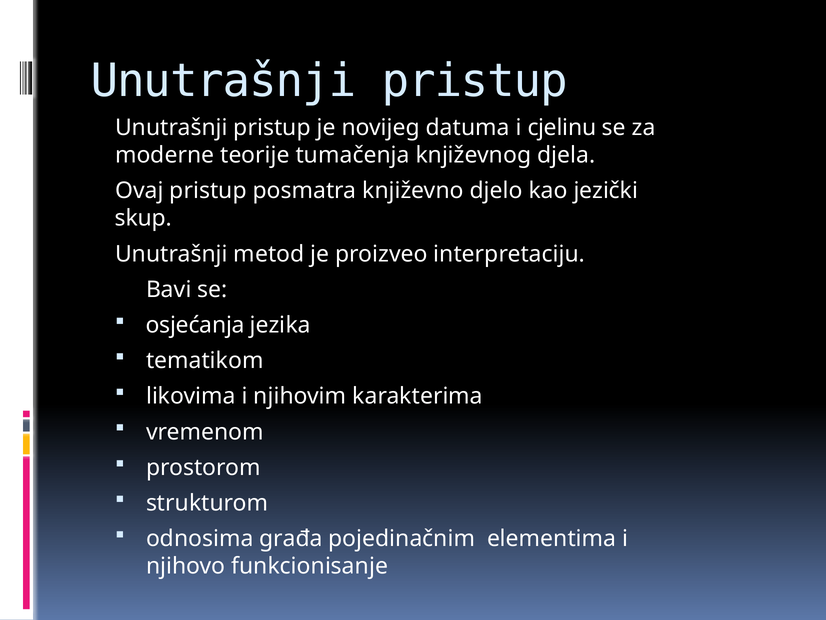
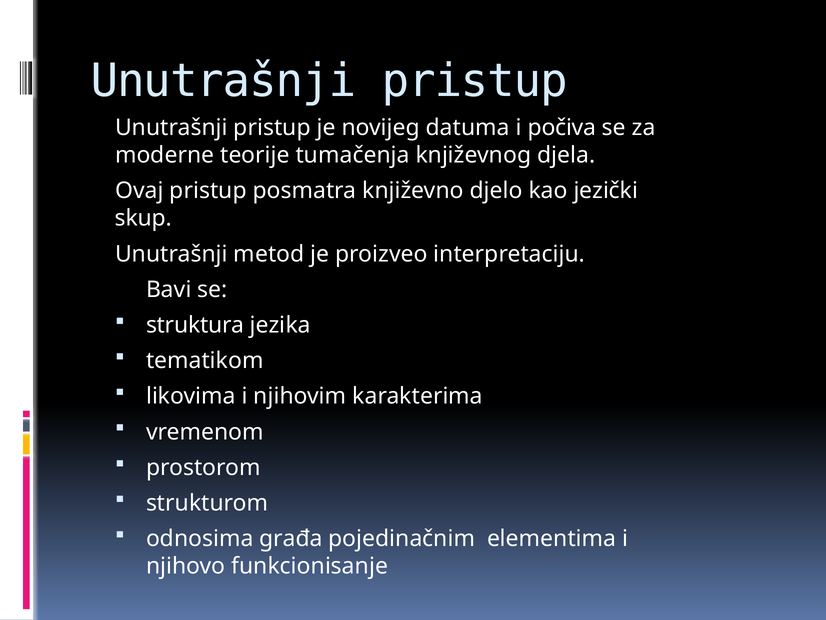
cjelinu: cjelinu -> počiva (562, 128)
osjećanja: osjećanja -> struktura (195, 325)
